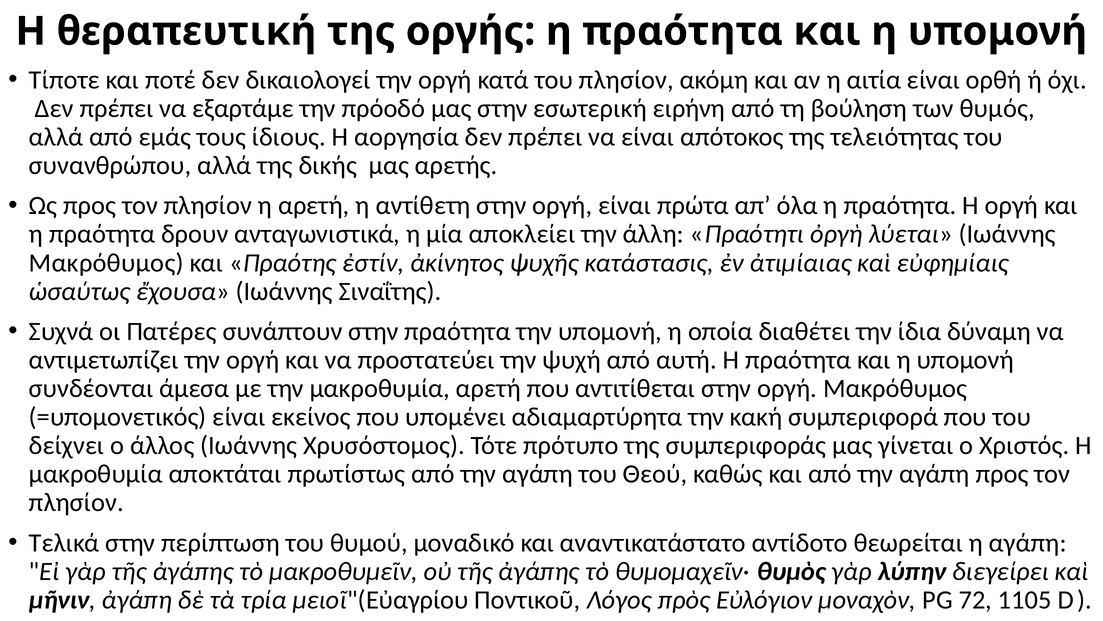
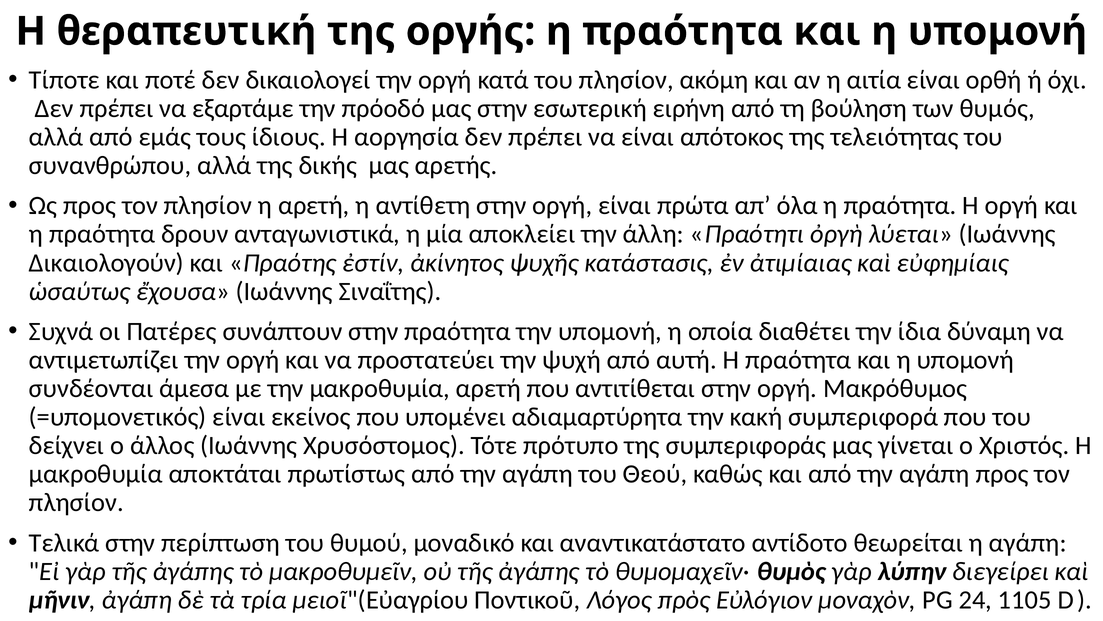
Μακρόθυμος: Μακρόθυμος -> Δικαιολογούν (106, 263)
72: 72 -> 24 (975, 599)
